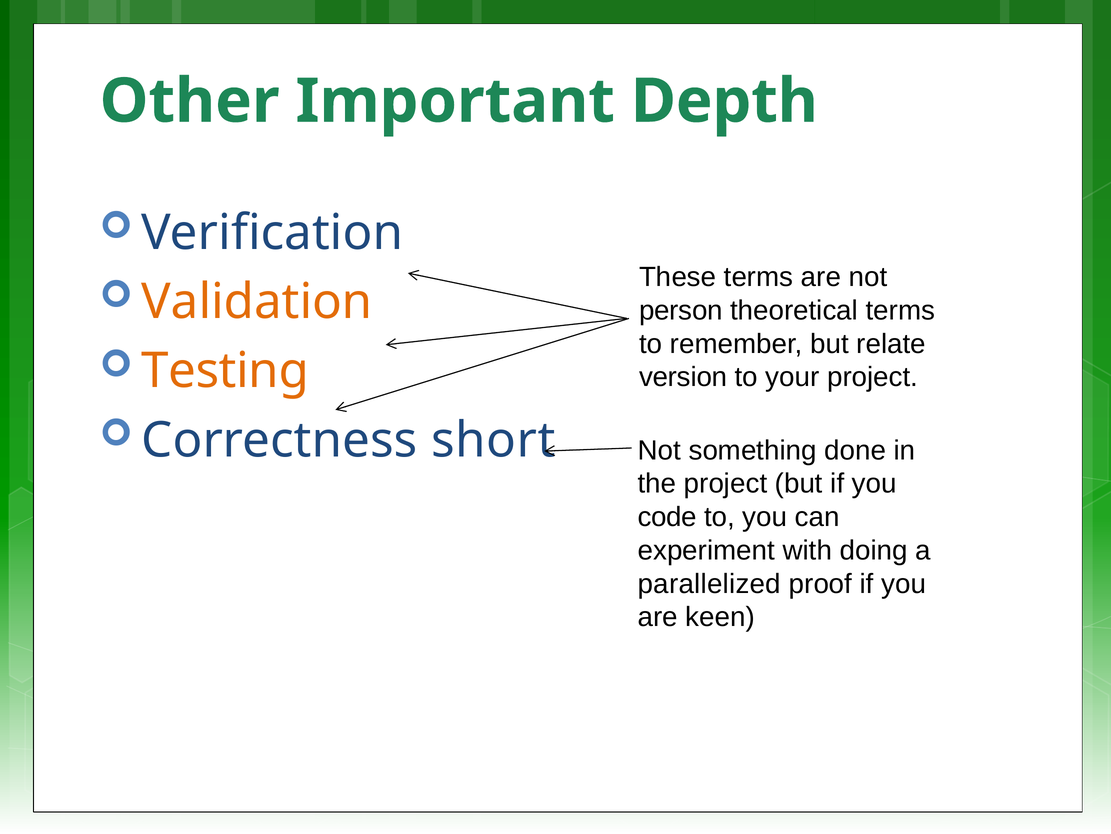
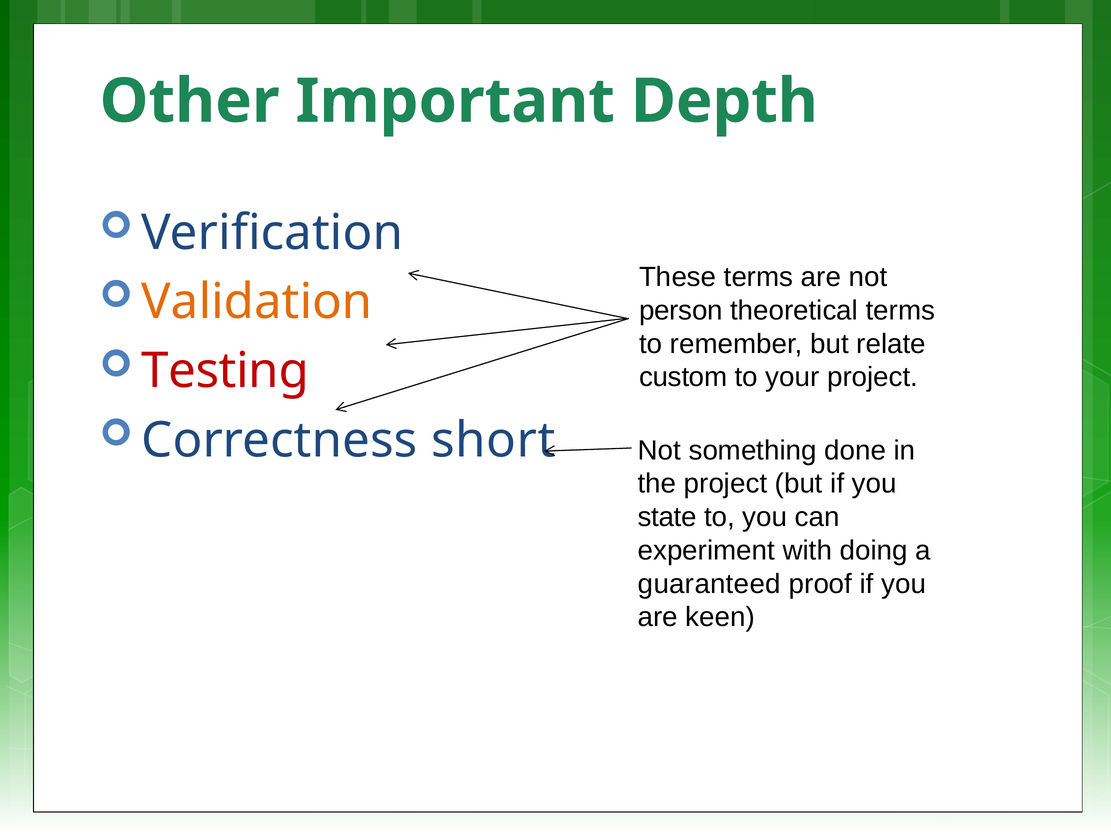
Testing colour: orange -> red (225, 371)
version: version -> custom (683, 377)
code: code -> state (667, 517)
parallelized: parallelized -> guaranteed (709, 583)
